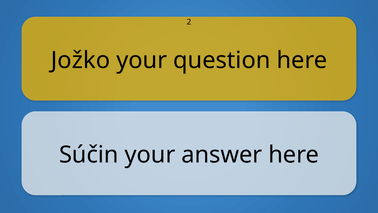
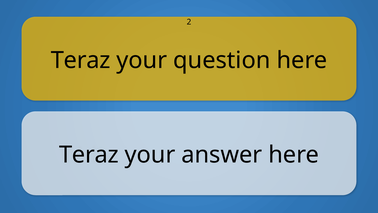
Jožko: Jožko -> Teraz (81, 60)
Súčin: Súčin -> Teraz (89, 155)
